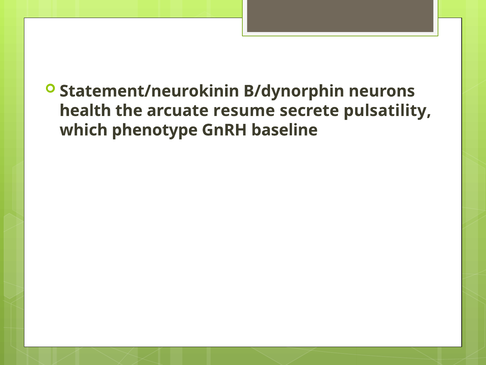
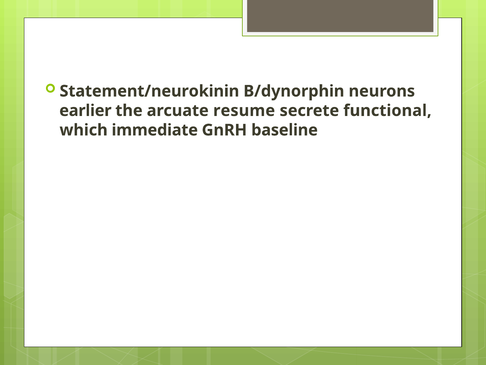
health: health -> earlier (85, 110)
pulsatility: pulsatility -> functional (387, 110)
phenotype: phenotype -> immediate (155, 130)
